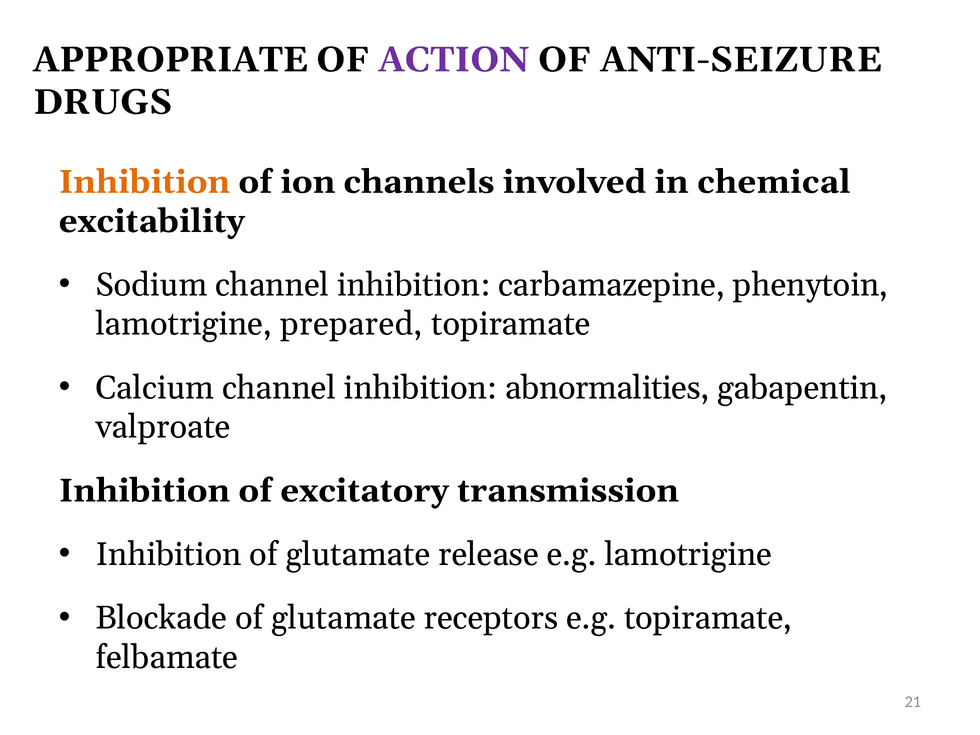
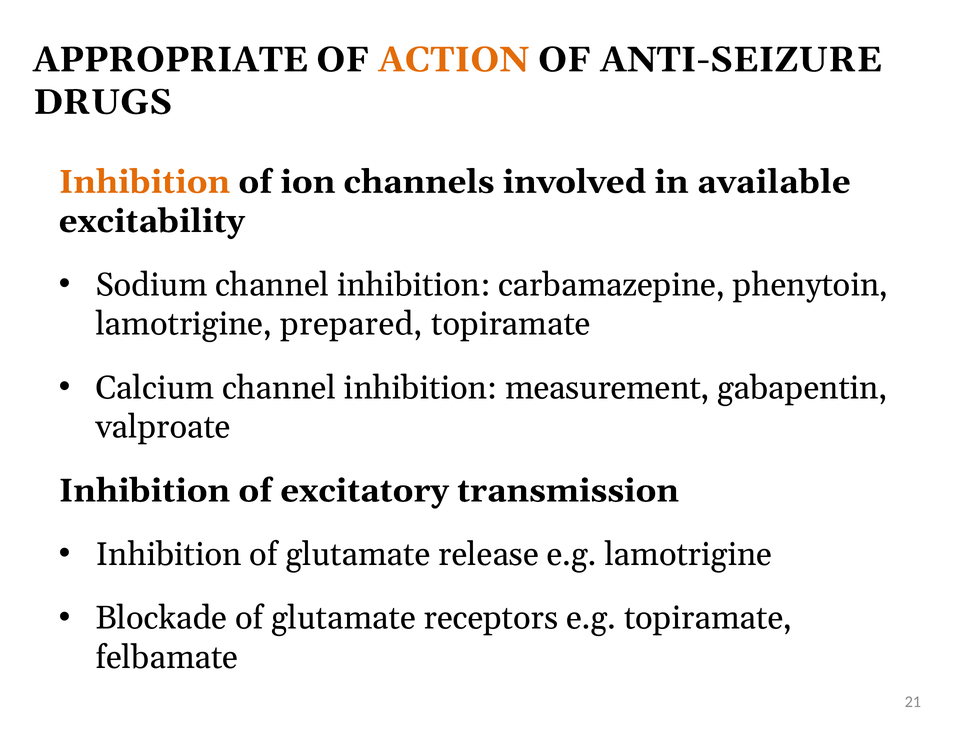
ACTION colour: purple -> orange (454, 60)
chemical: chemical -> available (774, 182)
abnormalities: abnormalities -> measurement (607, 388)
